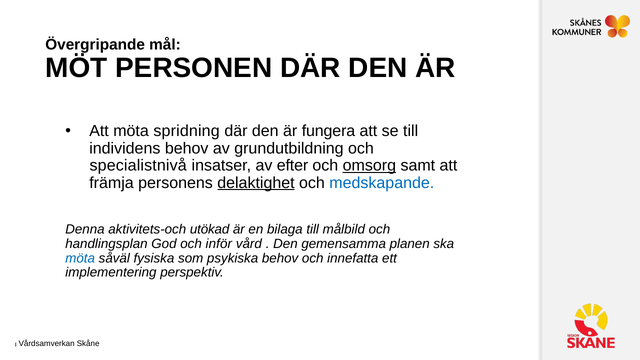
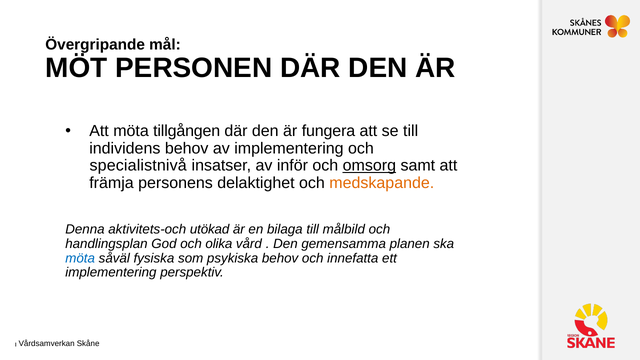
spridning: spridning -> tillgången (187, 131)
av grundutbildning: grundutbildning -> implementering (289, 148)
efter: efter -> inför (292, 166)
delaktighet underline: present -> none (256, 183)
medskapande colour: blue -> orange (382, 183)
inför: inför -> olika (219, 244)
